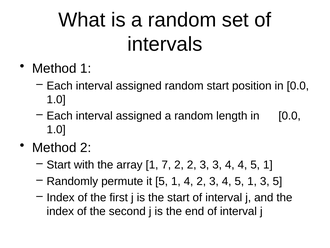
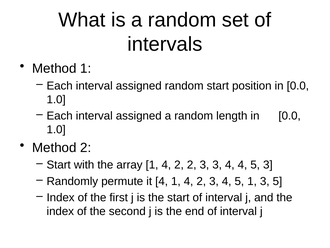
array 1 7: 7 -> 4 (166, 165)
4 4 5 1: 1 -> 3 (268, 165)
it 5: 5 -> 4 (162, 181)
